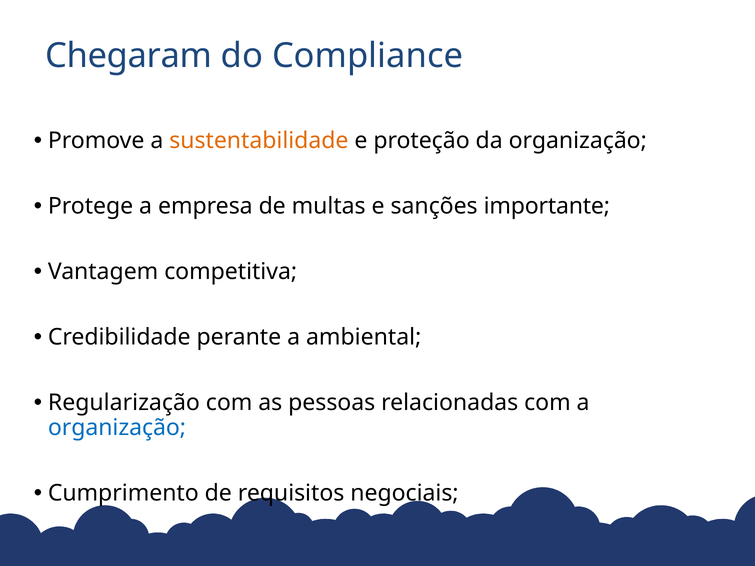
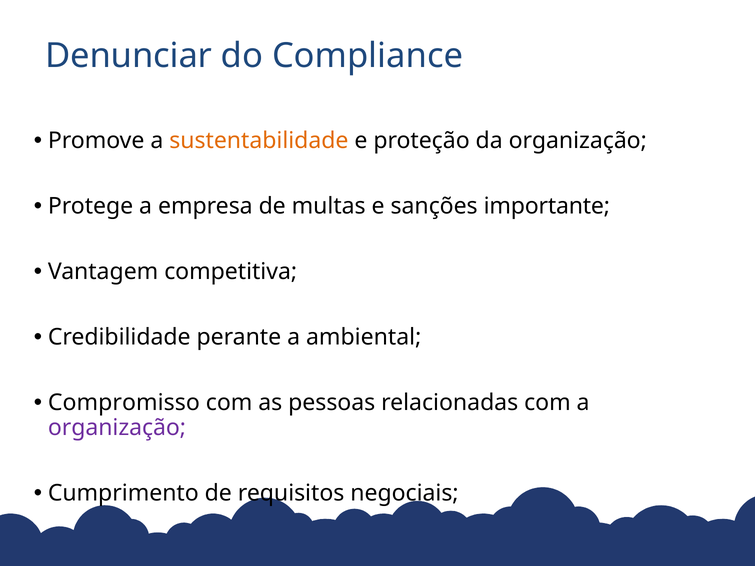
Chegaram: Chegaram -> Denunciar (129, 56)
Regularização: Regularização -> Compromisso (124, 403)
organização colour: blue -> purple (117, 428)
